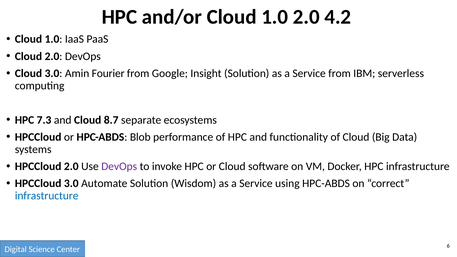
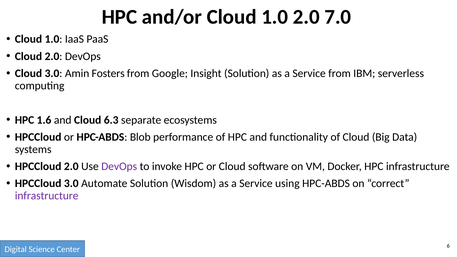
4.2: 4.2 -> 7.0 (338, 17)
Fourier: Fourier -> Fosters (108, 73)
7.3: 7.3 -> 1.6 (44, 120)
8.7: 8.7 -> 6.3 (111, 120)
infrastructure colour: blue -> purple (47, 196)
